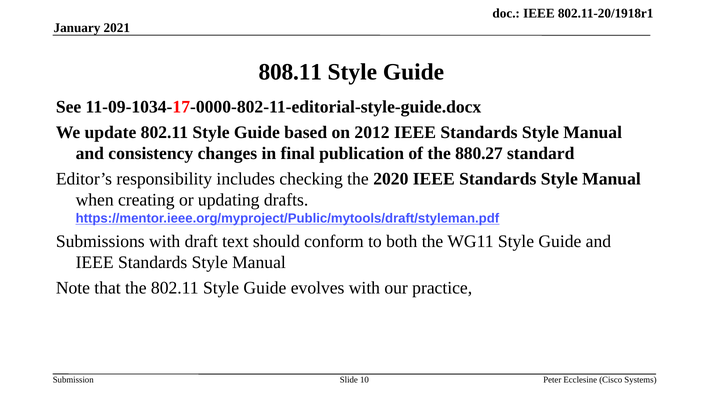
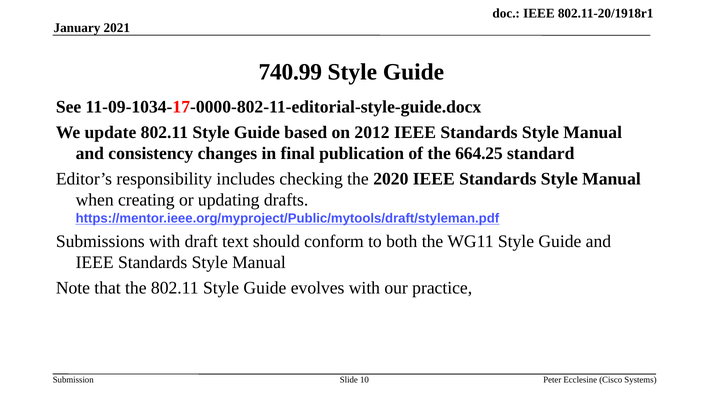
808.11: 808.11 -> 740.99 (290, 72)
880.27: 880.27 -> 664.25 (479, 153)
